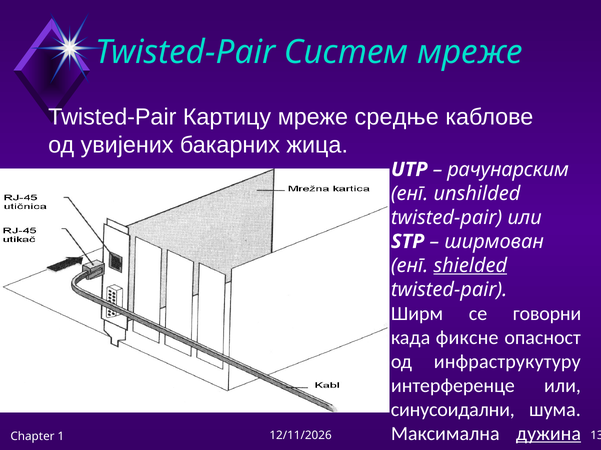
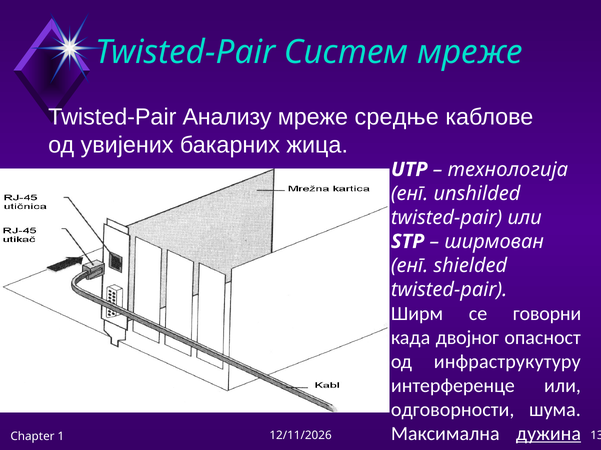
Картицу: Картицу -> Анализу (227, 117)
рачунарским: рачунарским -> технологија (508, 170)
shielded underline: present -> none (470, 266)
фиксне: фиксне -> двојног (467, 338)
синусоидални: синусоидални -> одговорности (453, 410)
